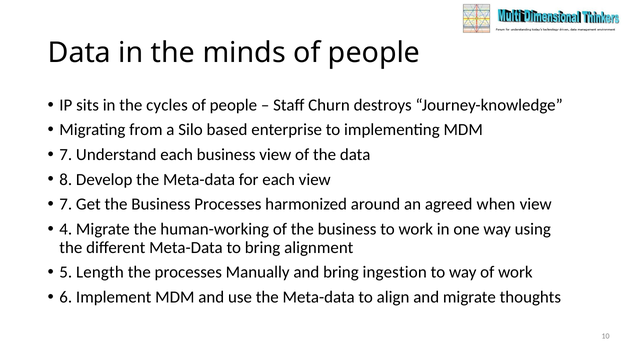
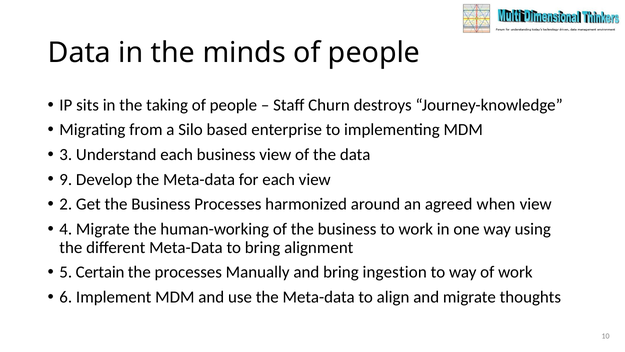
cycles: cycles -> taking (167, 105)
7: 7 -> 3 (66, 155)
8: 8 -> 9 (66, 179)
7: 7 -> 2 (66, 204)
Length: Length -> Certain (100, 272)
